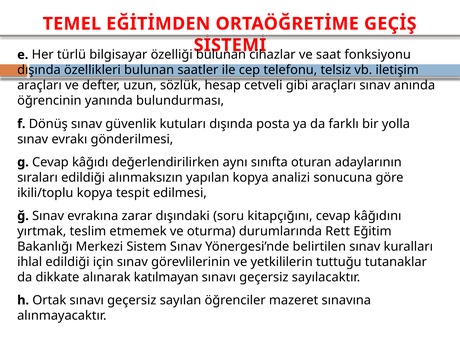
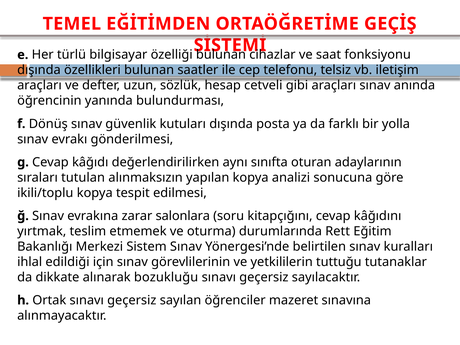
sıraları edildiği: edildiği -> tutulan (83, 177)
dışındaki: dışındaki -> salonlara (183, 216)
katılmayan: katılmayan -> bozukluğu (166, 277)
